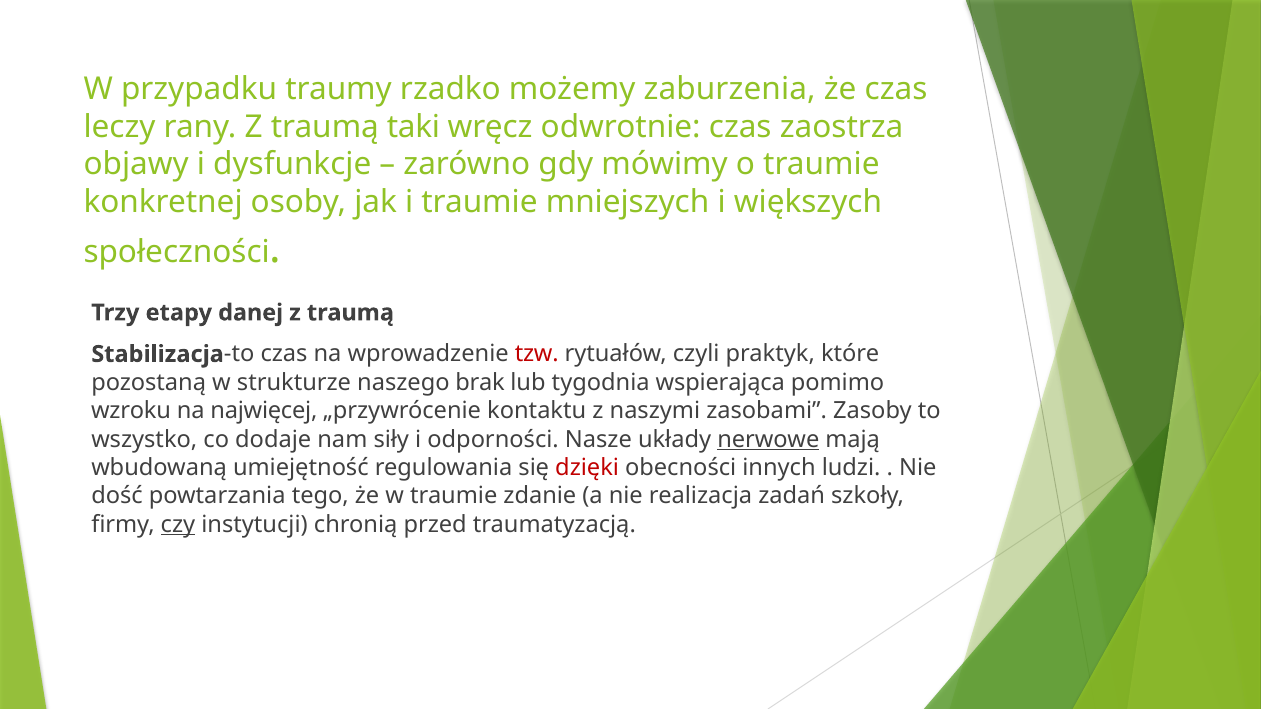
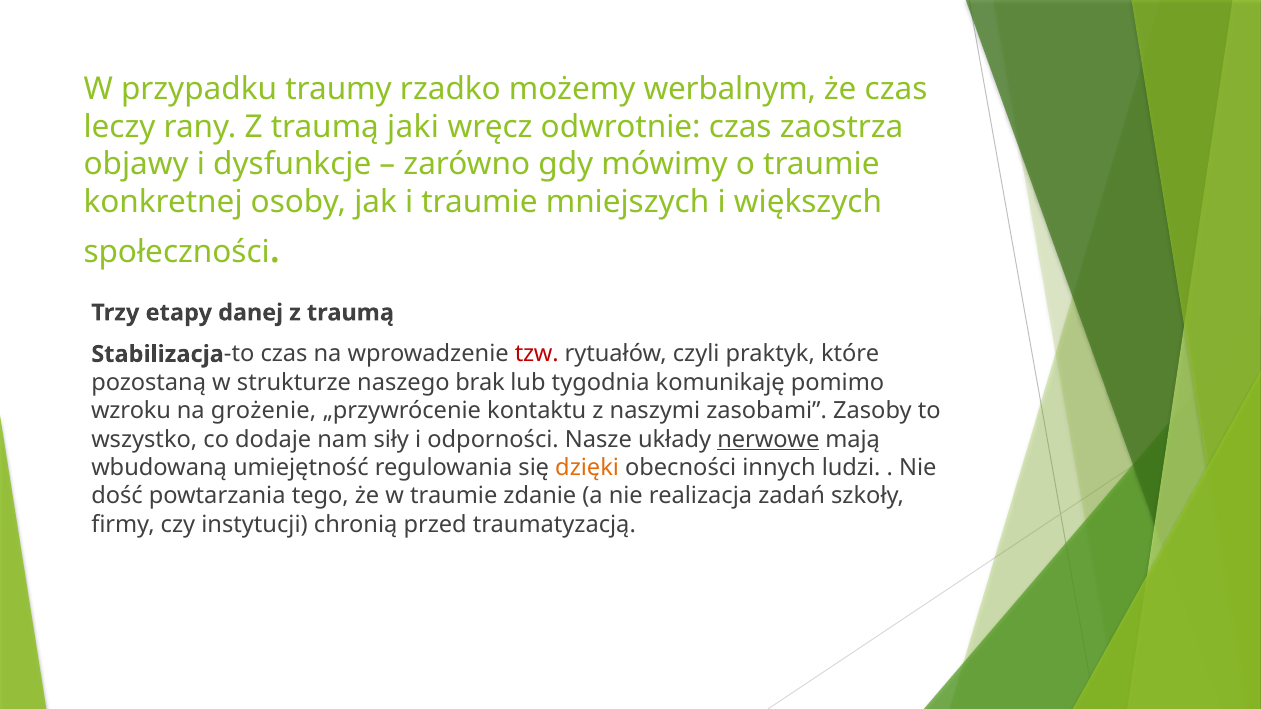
zaburzenia: zaburzenia -> werbalnym (730, 89)
taki: taki -> jaki (413, 127)
wspierająca: wspierająca -> komunikaję (720, 383)
najwięcej: najwięcej -> grożenie (264, 411)
dzięki colour: red -> orange (587, 468)
czy underline: present -> none (178, 525)
